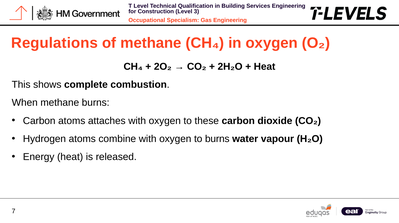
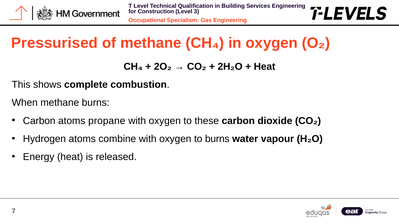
Regulations: Regulations -> Pressurised (54, 43)
attaches: attaches -> propane (107, 121)
